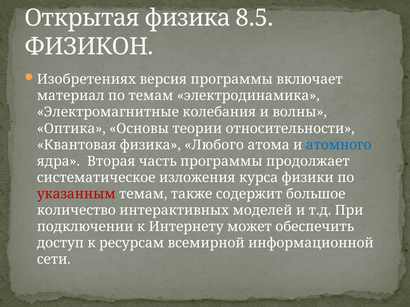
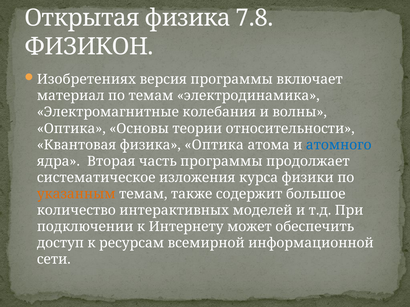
8.5: 8.5 -> 7.8 (255, 18)
физика Любого: Любого -> Оптика (214, 145)
указанным colour: red -> orange (76, 194)
